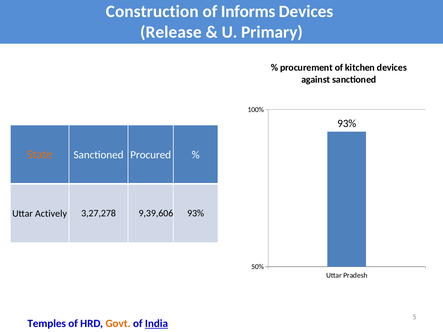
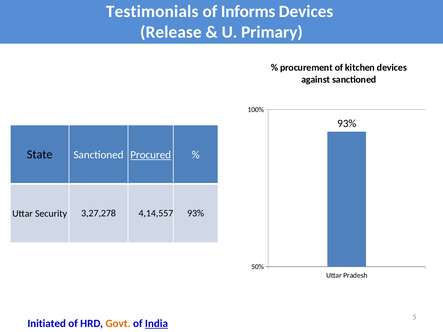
Construction: Construction -> Testimonials (152, 12)
State colour: orange -> black (40, 155)
Procured underline: none -> present (151, 155)
Actively: Actively -> Security (51, 214)
9,39,606: 9,39,606 -> 4,14,557 (156, 213)
Temples: Temples -> Initiated (47, 324)
